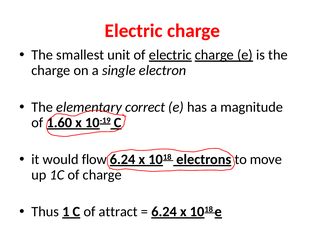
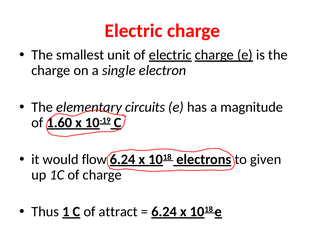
correct: correct -> circuits (145, 107)
move: move -> given (266, 159)
